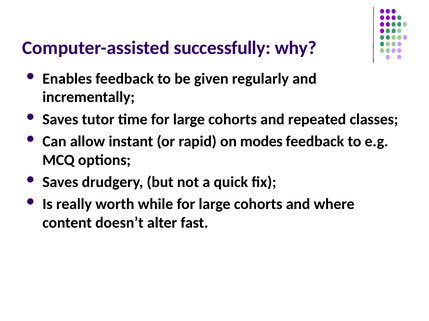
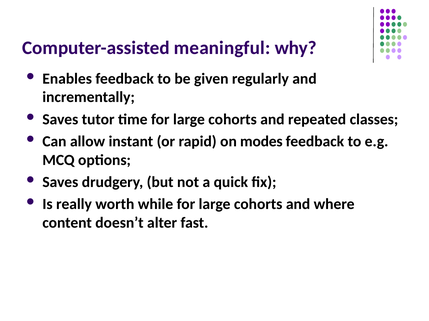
successfully: successfully -> meaningful (222, 48)
